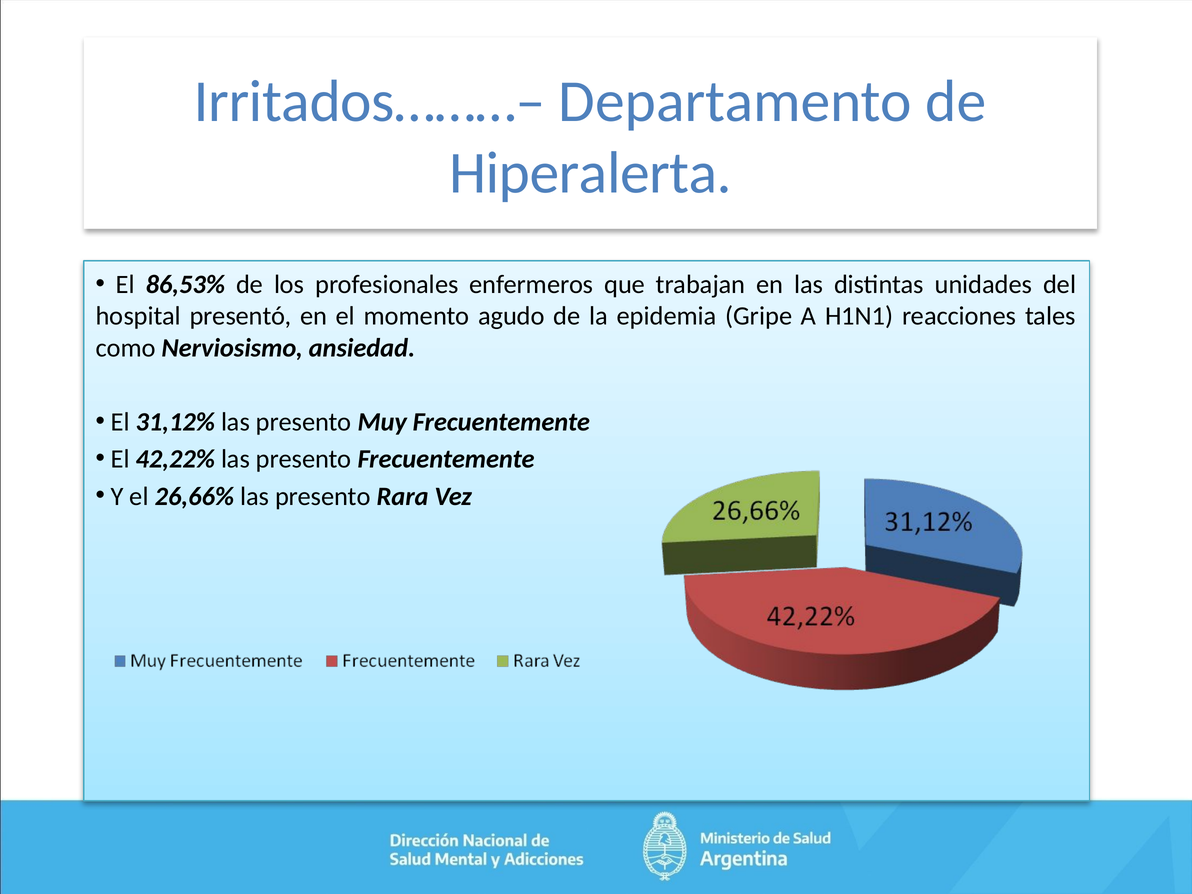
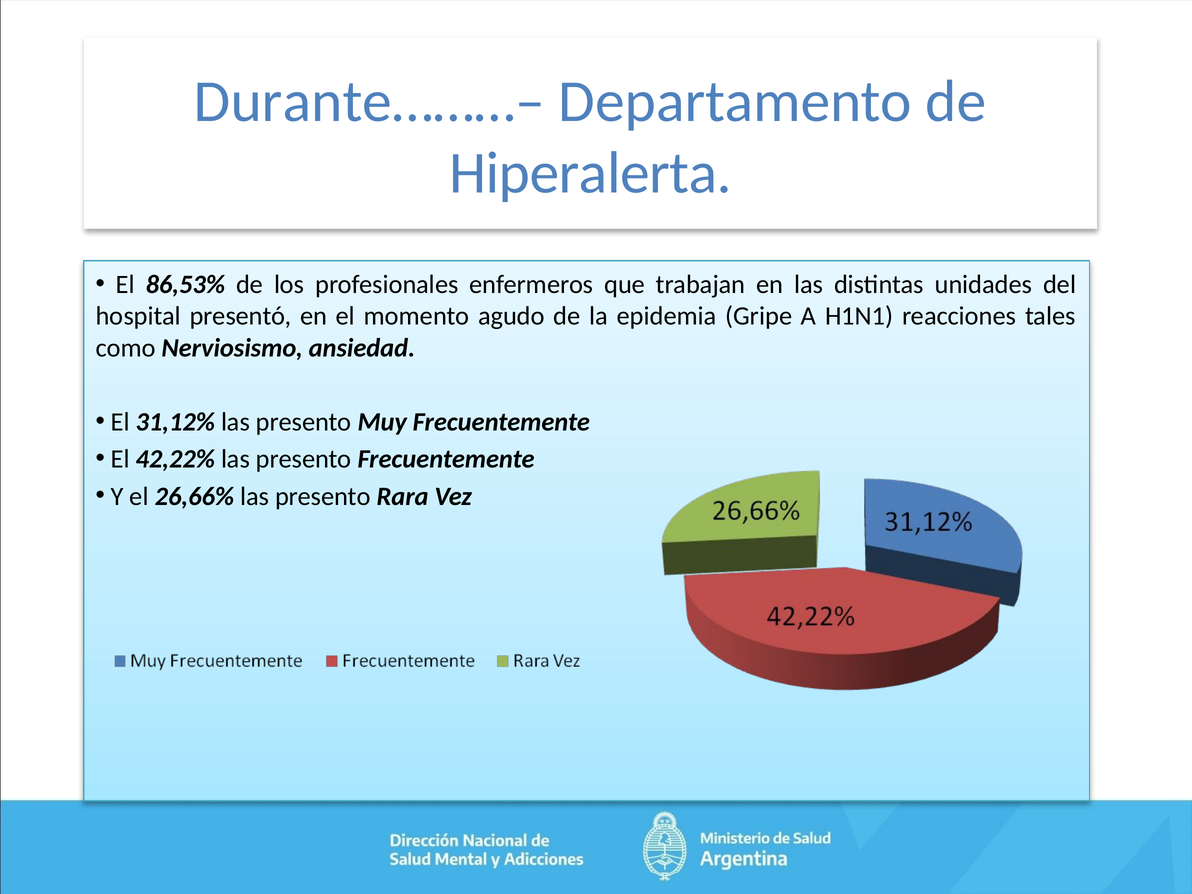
Irritados………–: Irritados………– -> Durante………– (370, 101)
